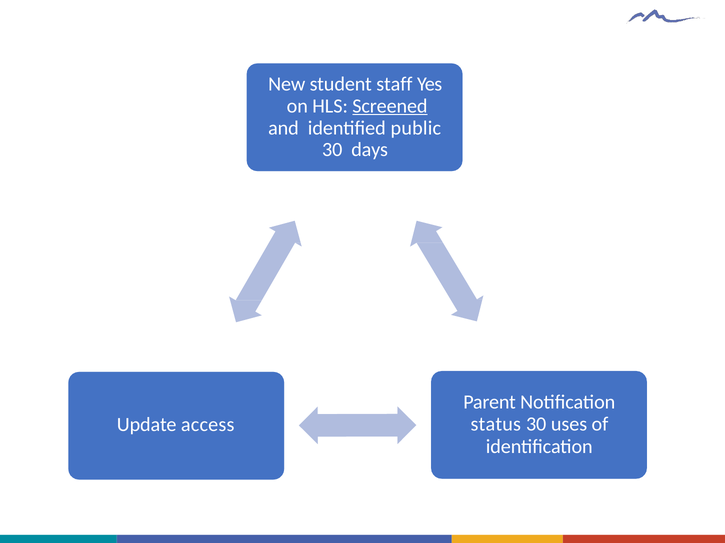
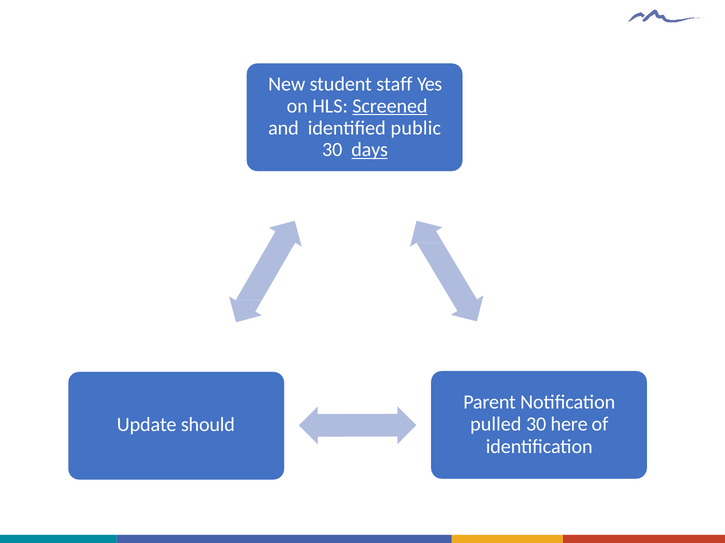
days underline: none -> present (370, 150)
status: status -> pulled (496, 425)
uses: uses -> here (569, 425)
access: access -> should (208, 425)
